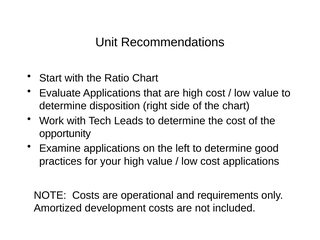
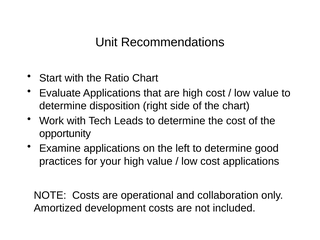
requirements: requirements -> collaboration (228, 195)
